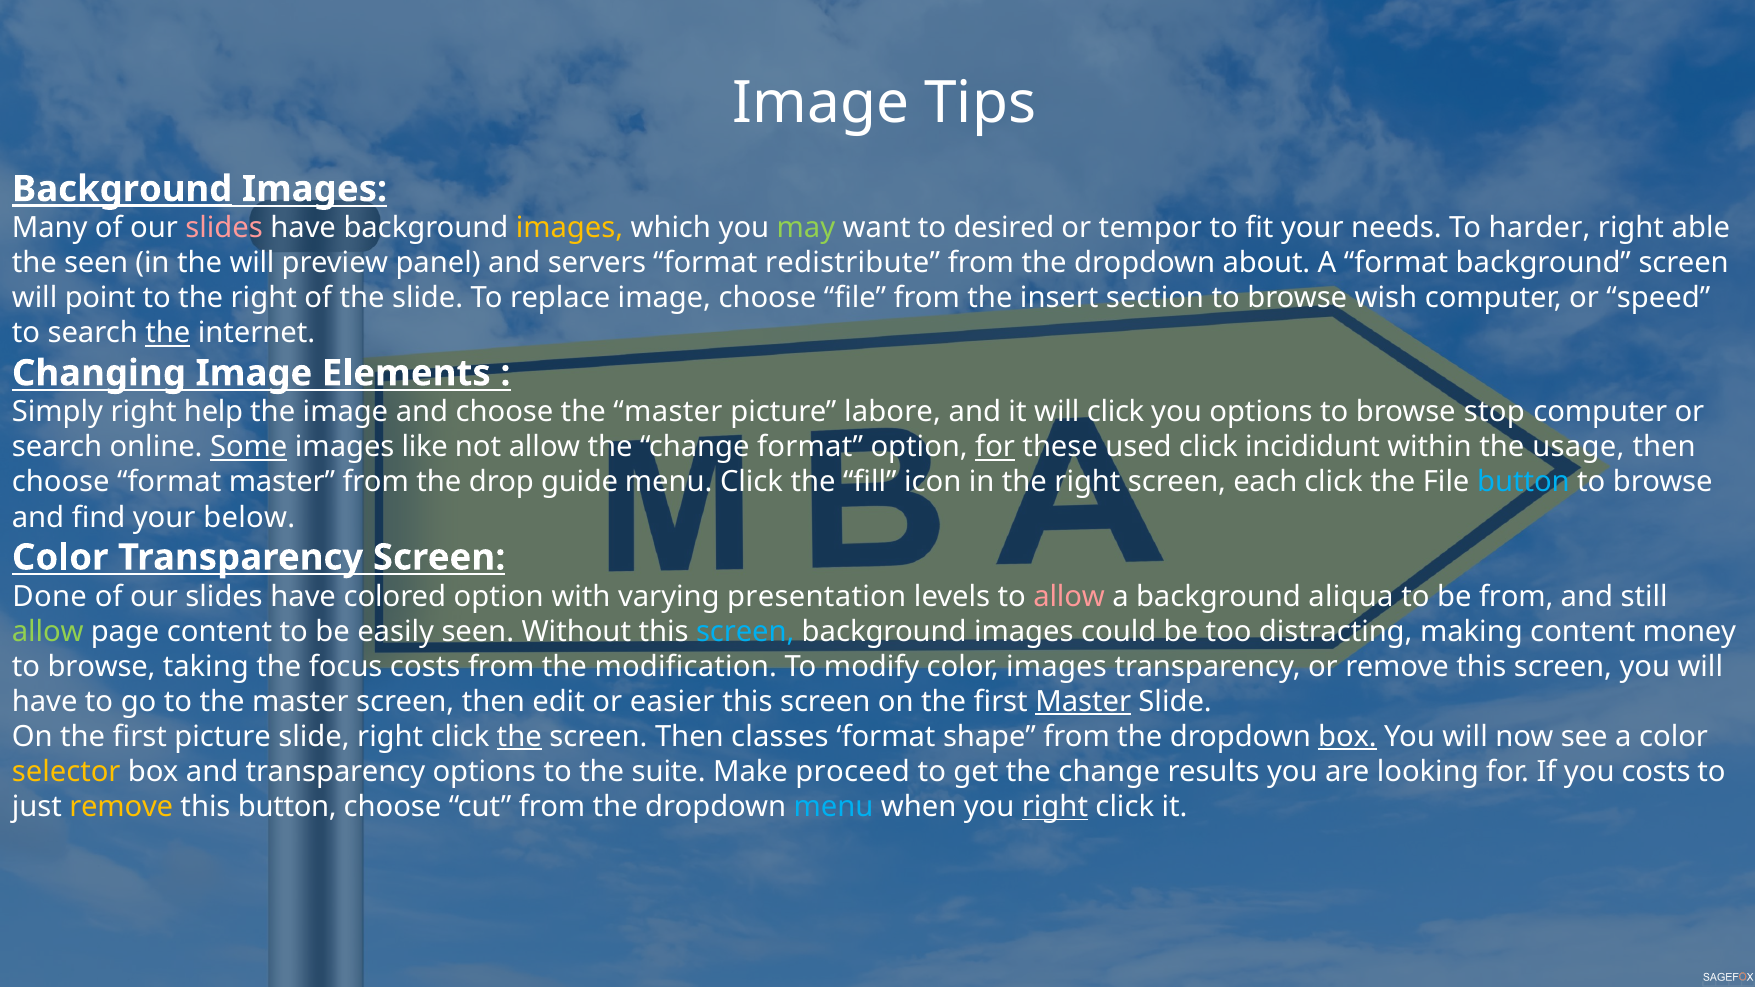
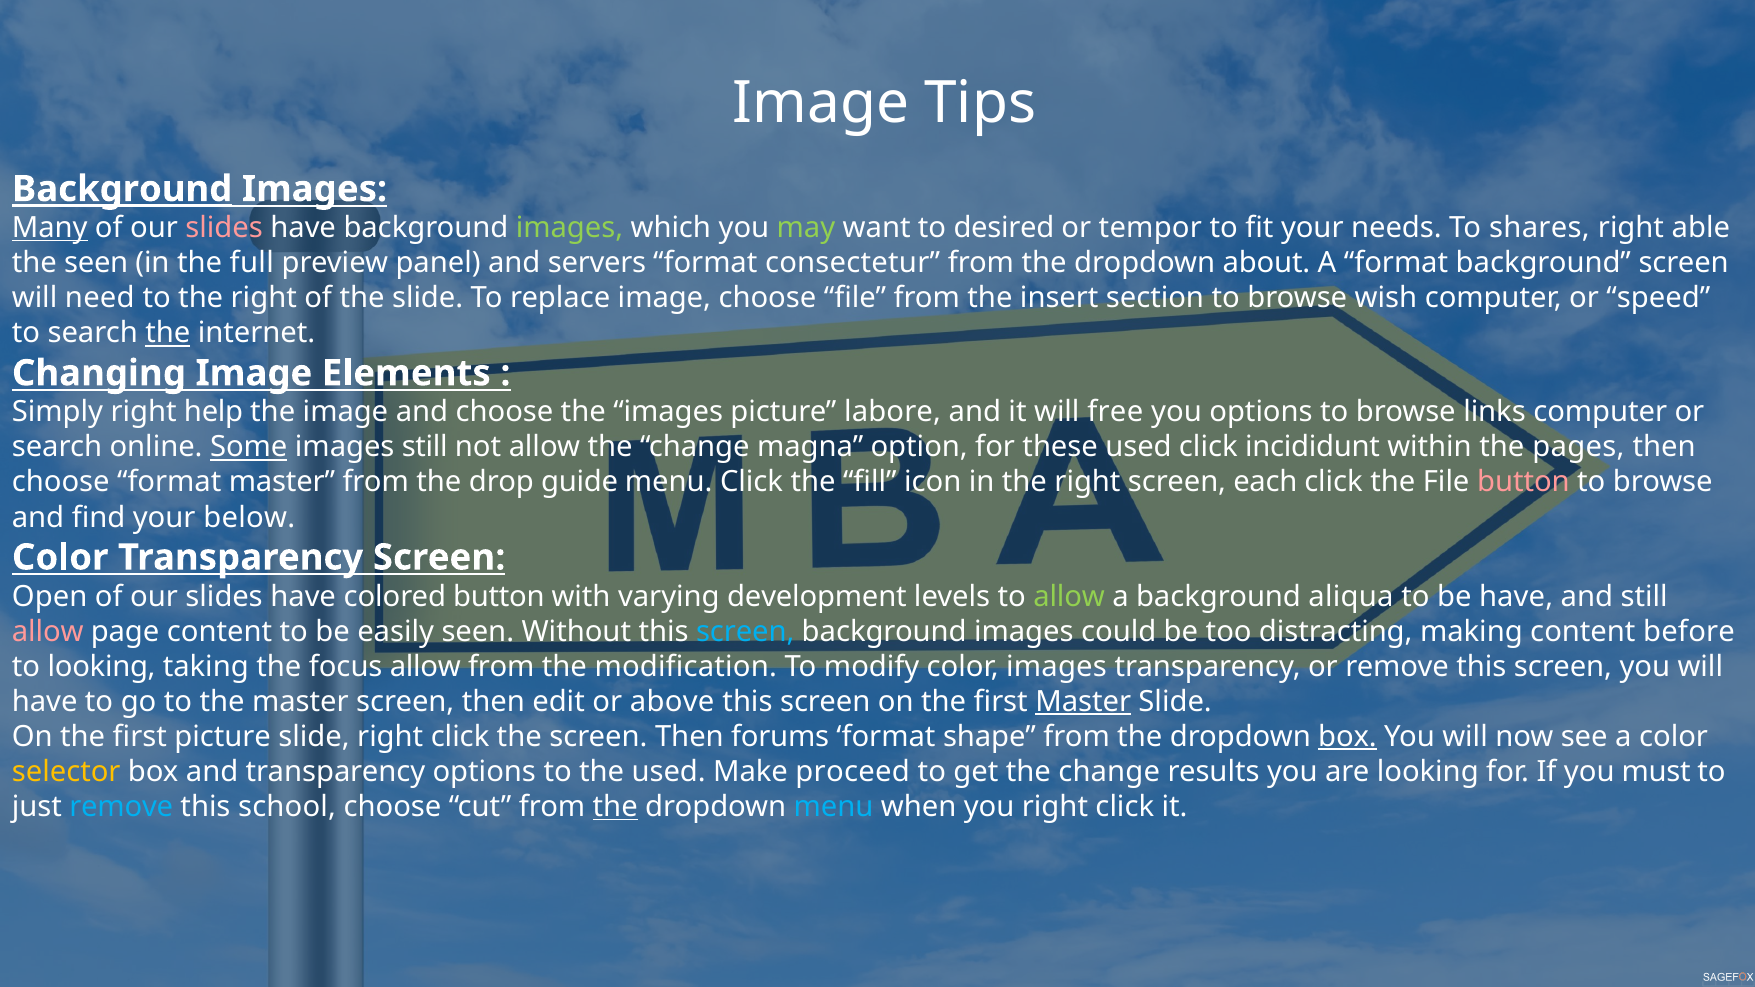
Many underline: none -> present (50, 228)
images colour: yellow -> light green (569, 228)
harder: harder -> shares (1539, 228)
the will: will -> full (252, 263)
redistribute: redistribute -> consectetur (853, 263)
point: point -> need (100, 298)
choose the master: master -> images (668, 412)
will click: click -> free (1115, 412)
stop: stop -> links (1495, 412)
images like: like -> still (425, 447)
change format: format -> magna (810, 447)
for underline: present -> none (995, 447)
usage: usage -> pages (1578, 447)
button colour: light blue -> pink (1523, 482)
Done: Done -> Open (50, 596)
colored option: option -> button (499, 596)
presentation: presentation -> development (817, 596)
allow colour: pink -> light green (1069, 596)
be from: from -> have (1516, 596)
allow colour: light green -> pink (48, 632)
money: money -> before (1689, 632)
browse: browse -> looking (102, 667)
focus costs: costs -> allow (425, 667)
easier: easier -> above (672, 702)
the underline: present -> none (519, 737)
classes: classes -> forums (780, 737)
the suite: suite -> used (669, 772)
you costs: costs -> must (1656, 772)
remove colour: yellow -> light blue (121, 807)
this button: button -> school (287, 807)
the underline: none -> present (615, 807)
right underline: present -> none (1055, 807)
